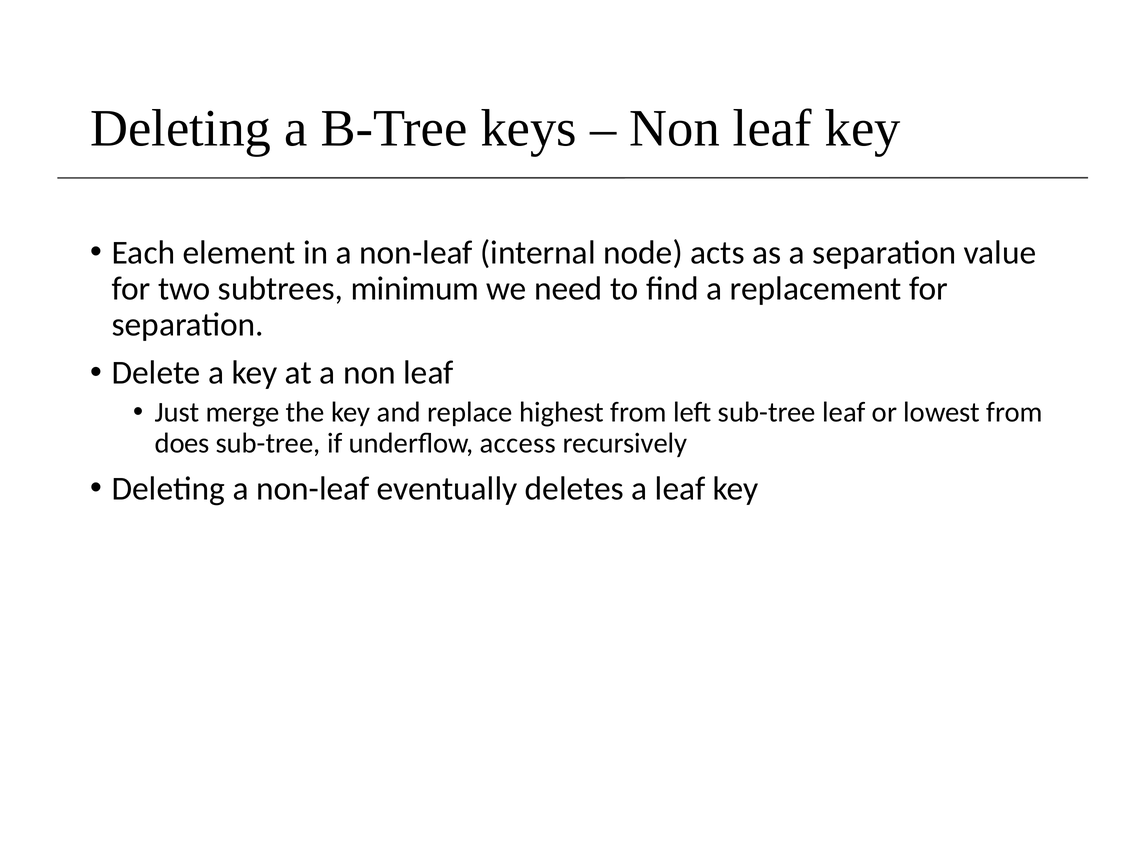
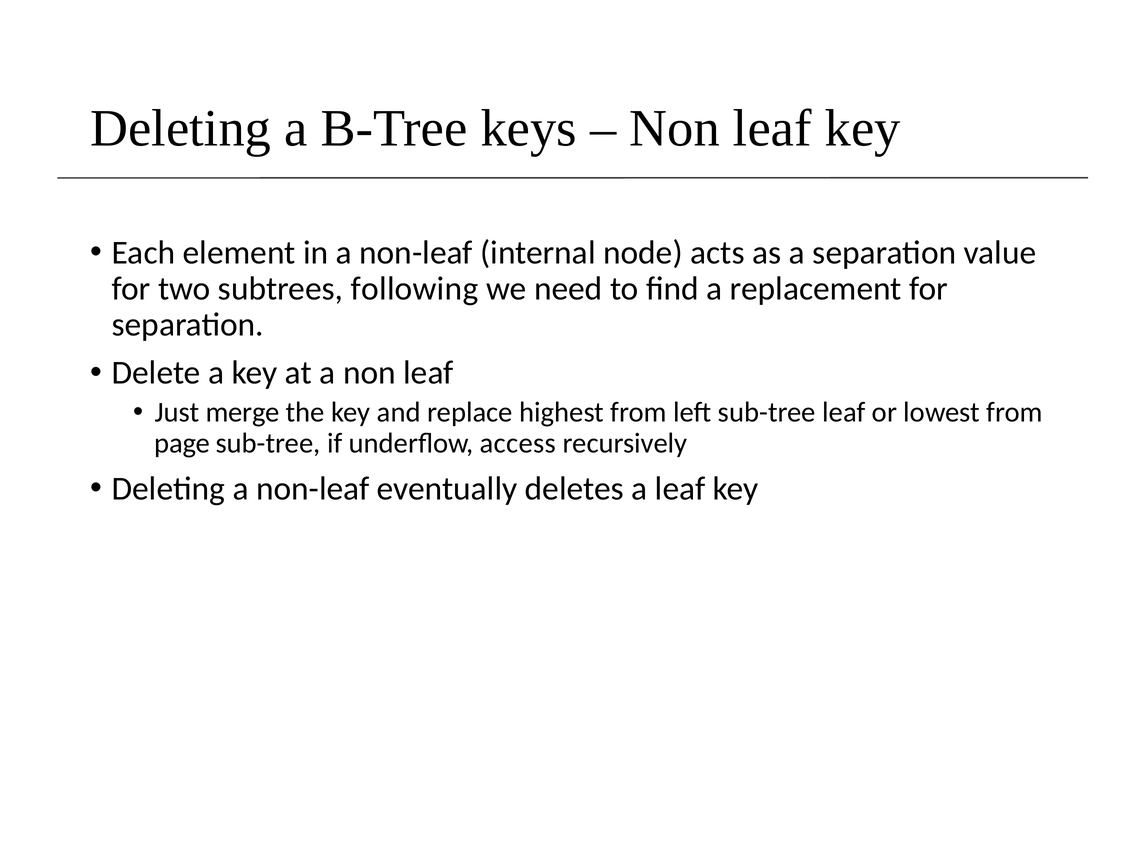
minimum: minimum -> following (415, 289)
does: does -> page (182, 443)
